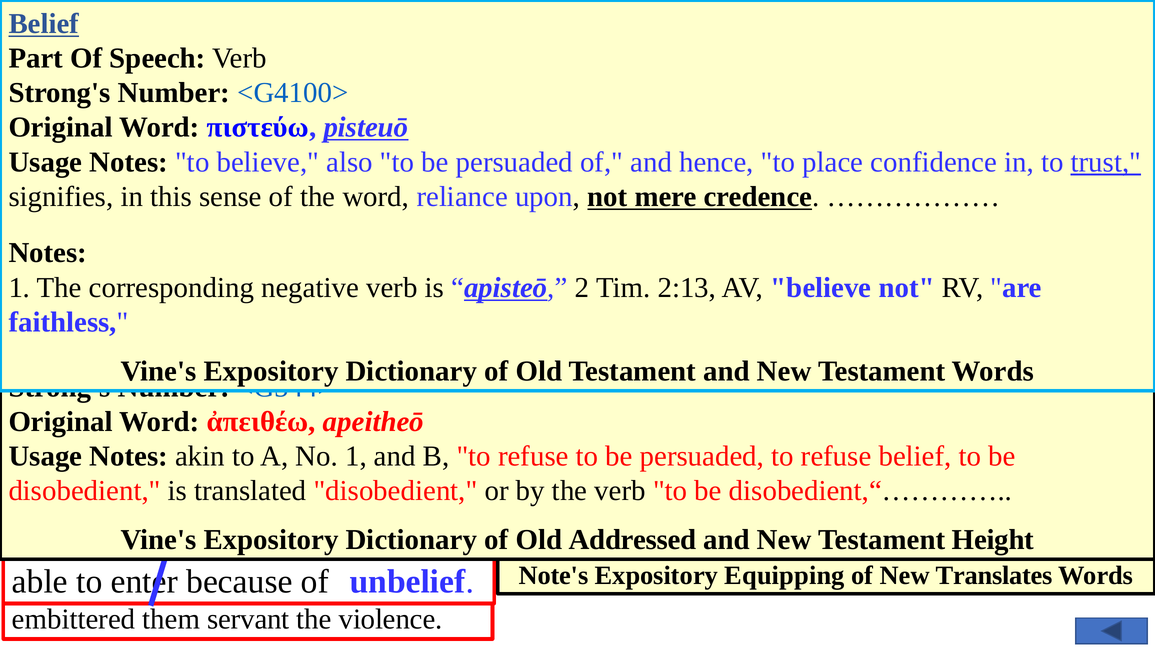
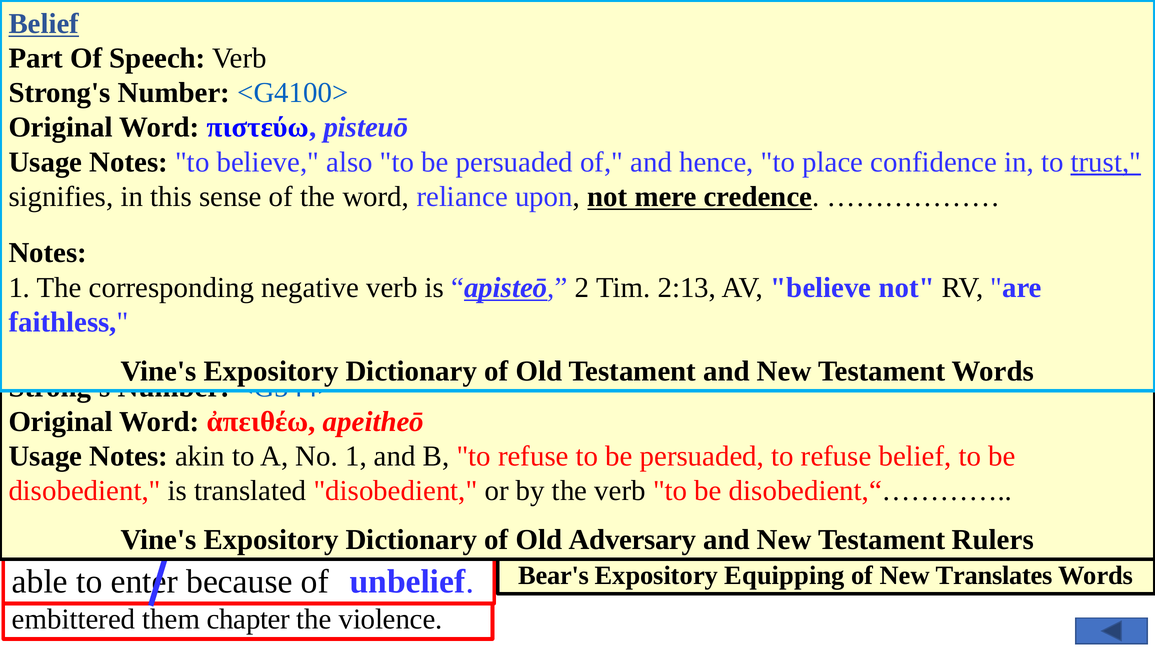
pisteuō underline: present -> none (366, 128)
Addressed: Addressed -> Adversary (633, 540)
Height: Height -> Rulers (993, 540)
Note's: Note's -> Bear's (554, 576)
servant: servant -> chapter (248, 620)
